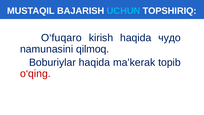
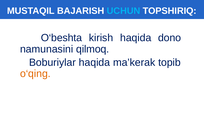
O‘fuqaro: O‘fuqaro -> O‘beshta (61, 38)
чудo: чудo -> dono (170, 38)
o‘qing colour: red -> orange (35, 74)
